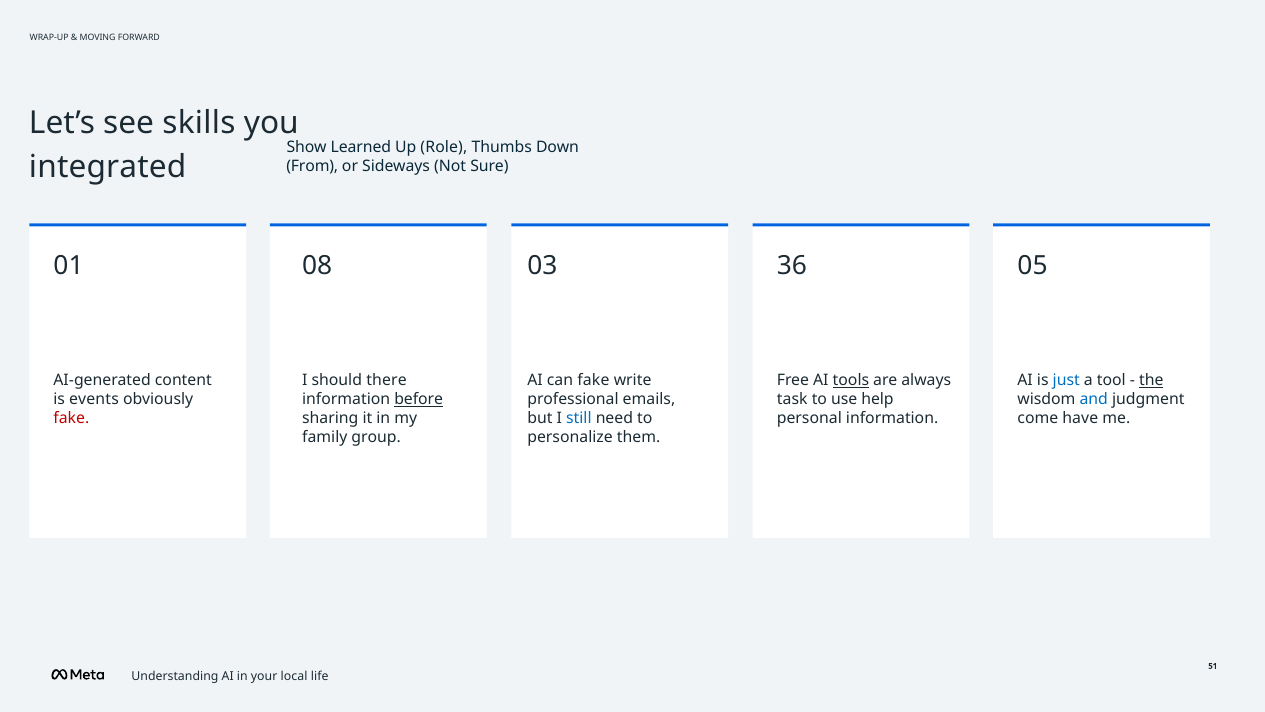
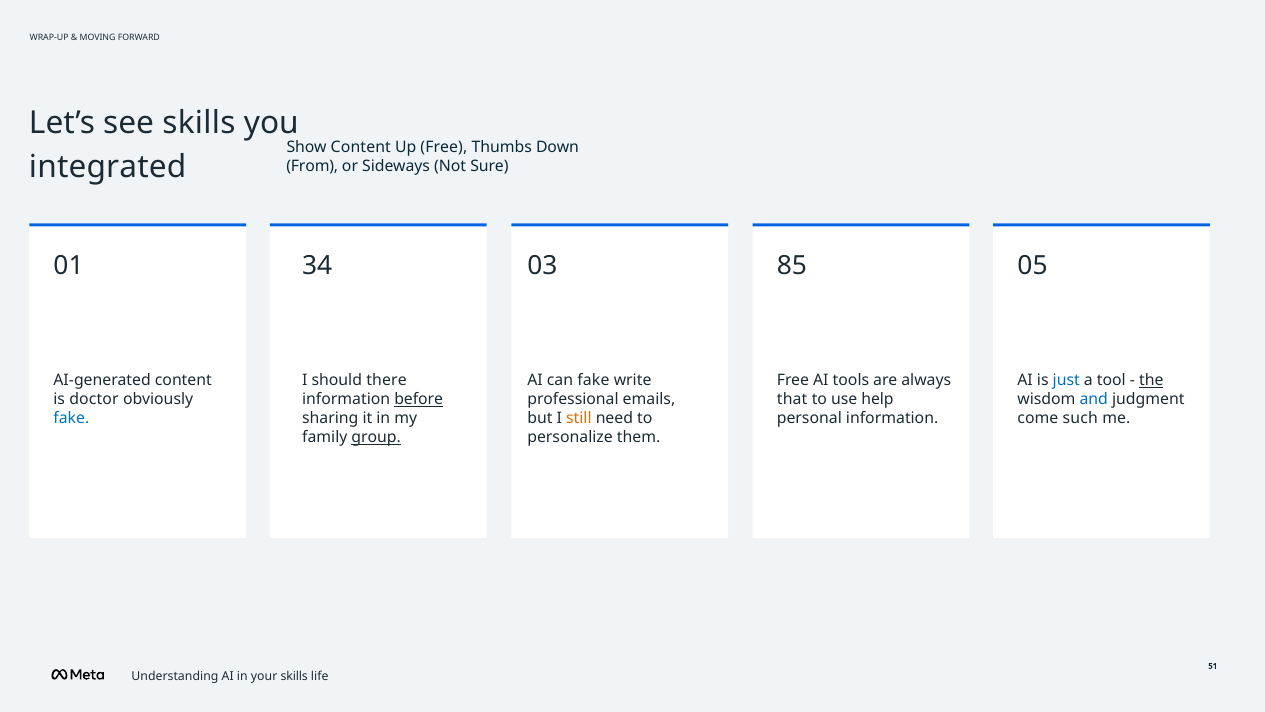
Show Learned: Learned -> Content (361, 147)
Up Role: Role -> Free (444, 147)
08: 08 -> 34 (317, 265)
36: 36 -> 85 (792, 265)
tools underline: present -> none (851, 380)
events: events -> doctor (94, 399)
task: task -> that (792, 399)
fake colour: red -> blue (71, 418)
still colour: blue -> orange (579, 418)
have: have -> such (1080, 418)
group underline: none -> present (376, 437)
your local: local -> skills (294, 676)
